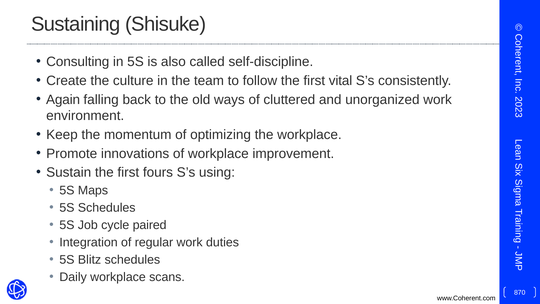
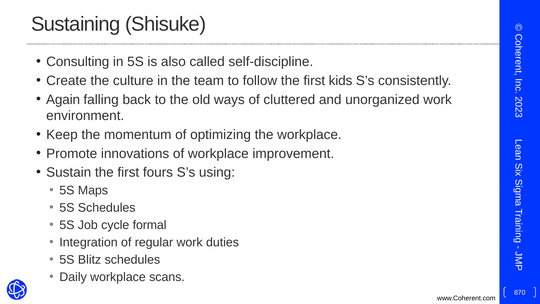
vital: vital -> kids (341, 81)
paired: paired -> formal (150, 225)
